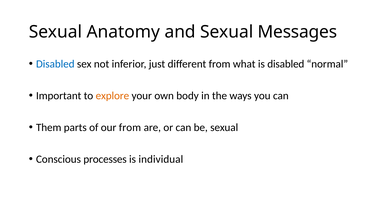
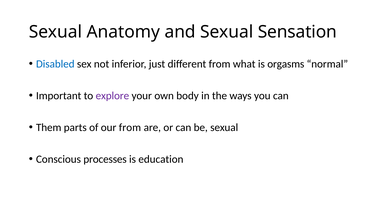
Messages: Messages -> Sensation (297, 32)
is disabled: disabled -> orgasms (286, 64)
explore colour: orange -> purple (112, 96)
individual: individual -> education (161, 159)
